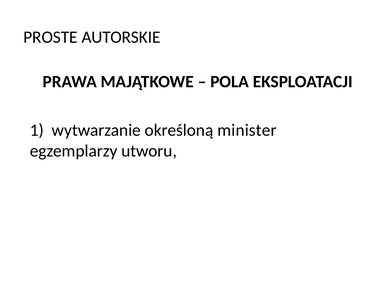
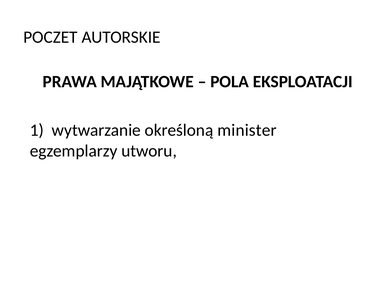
PROSTE: PROSTE -> POCZET (50, 37)
